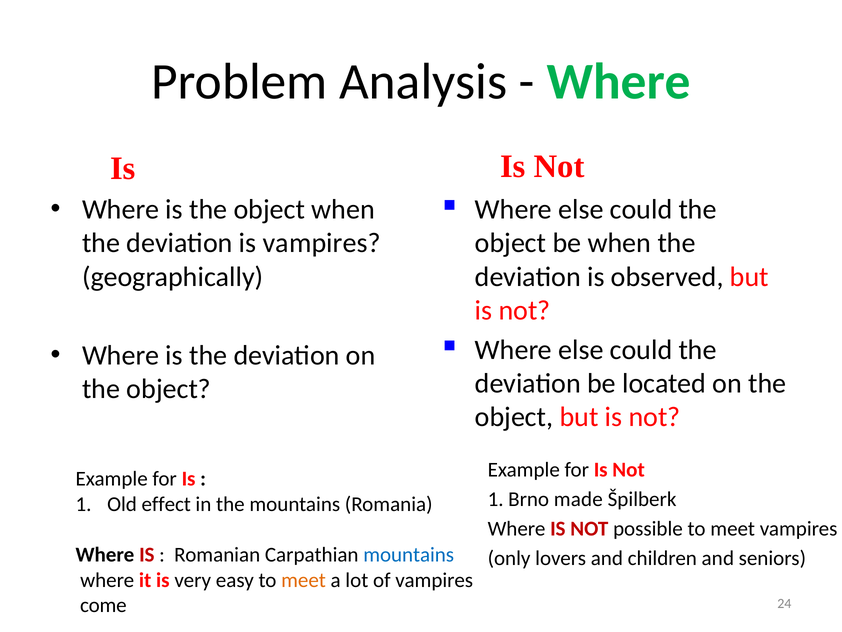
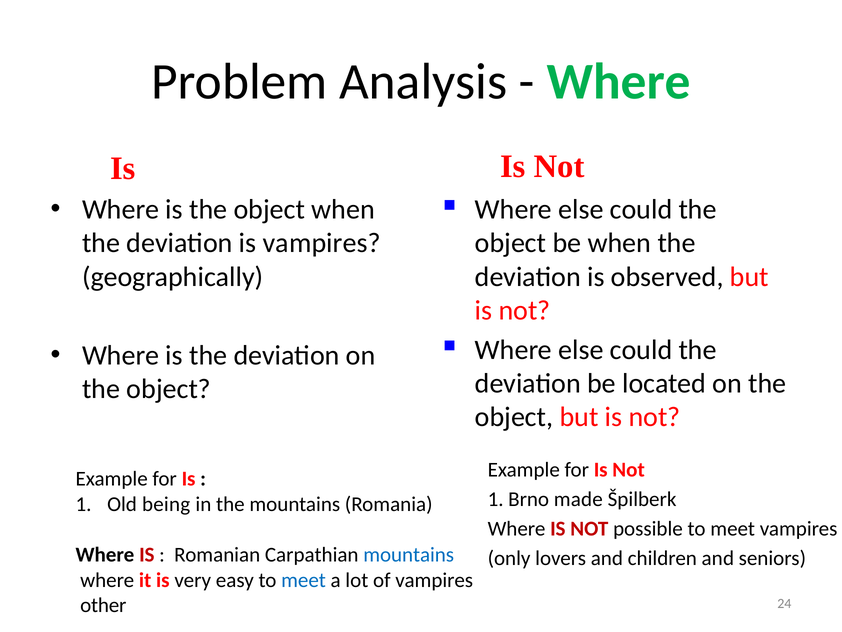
effect: effect -> being (166, 504)
meet colour: orange -> blue (303, 580)
come: come -> other (103, 605)
